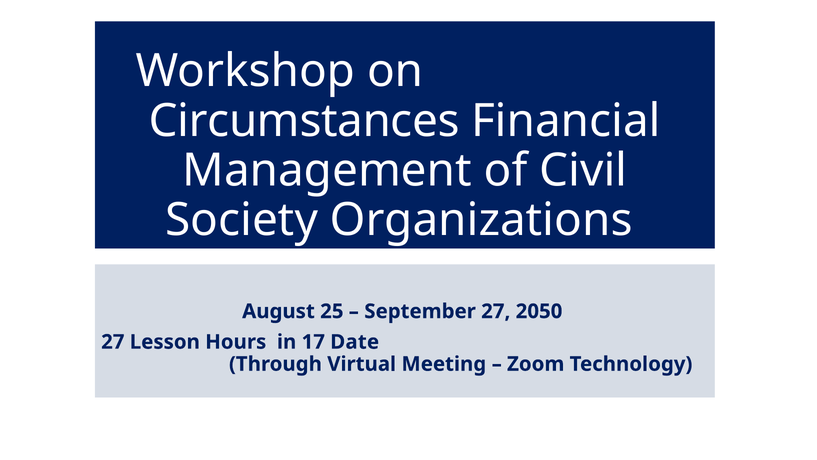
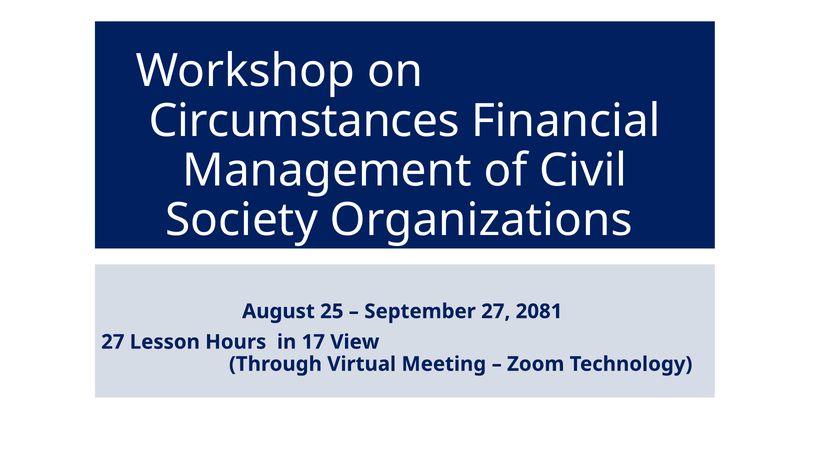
2050: 2050 -> 2081 (539, 311)
Date: Date -> View (355, 342)
